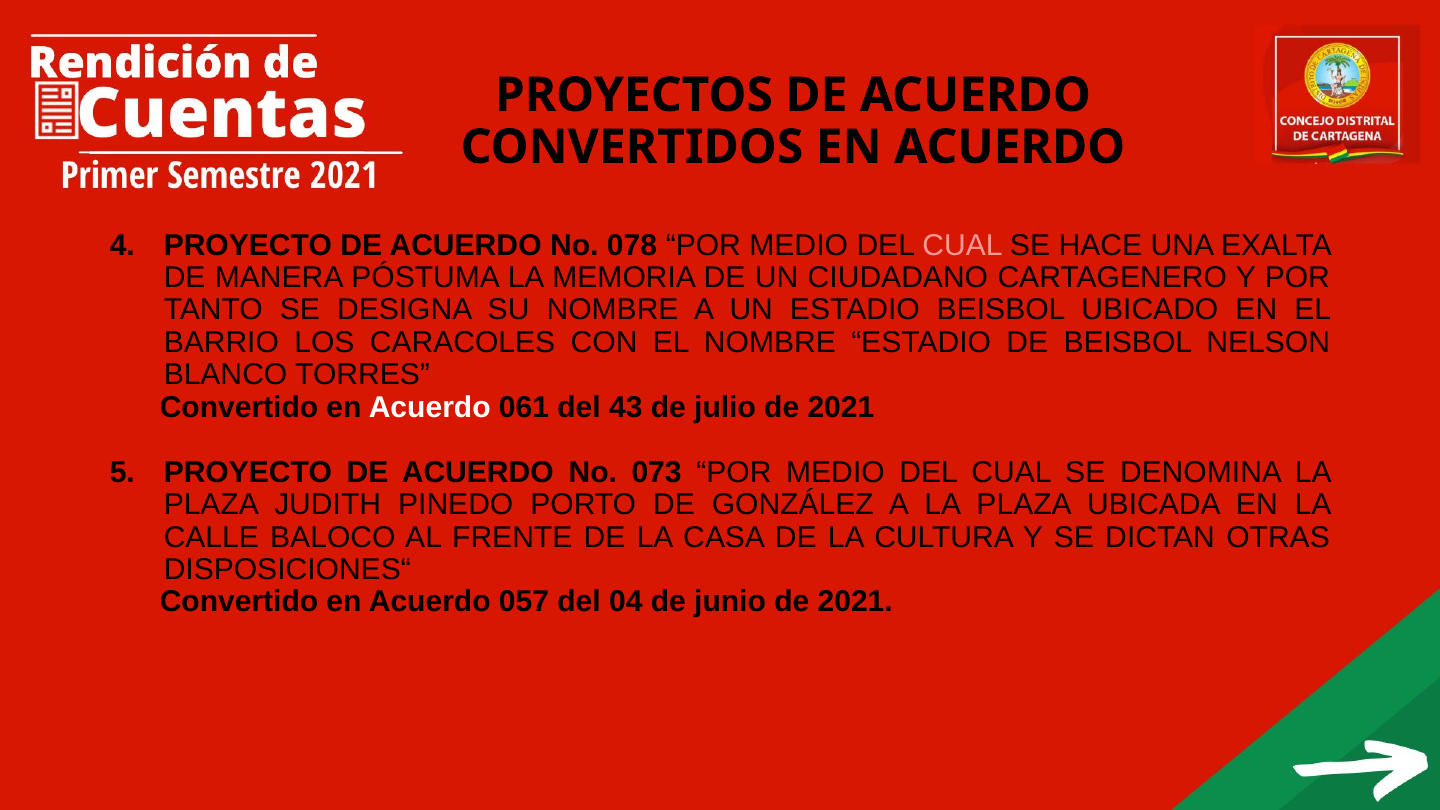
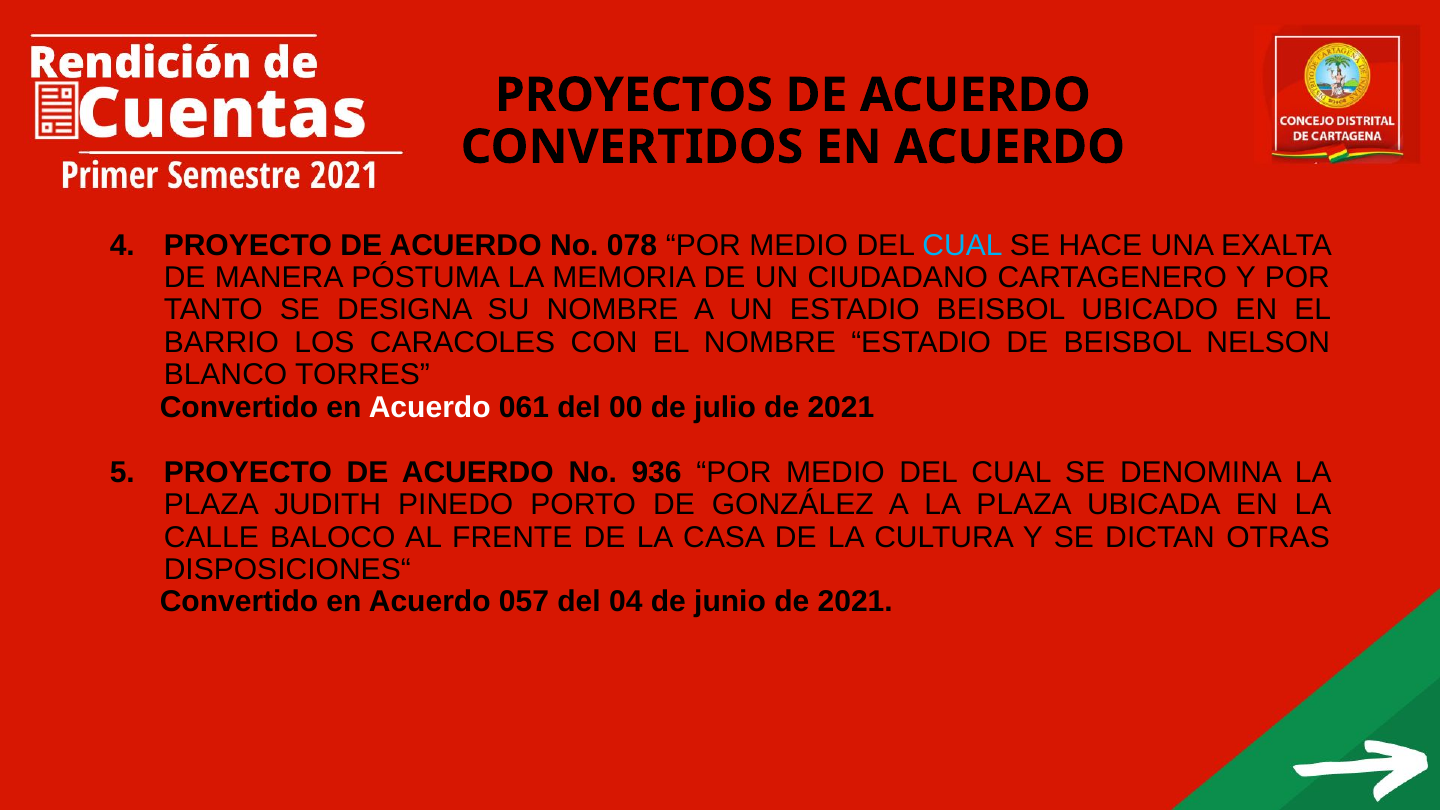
CUAL colour: pink -> light blue (962, 245)
43: 43 -> 00 (626, 407)
073: 073 -> 936 (657, 472)
